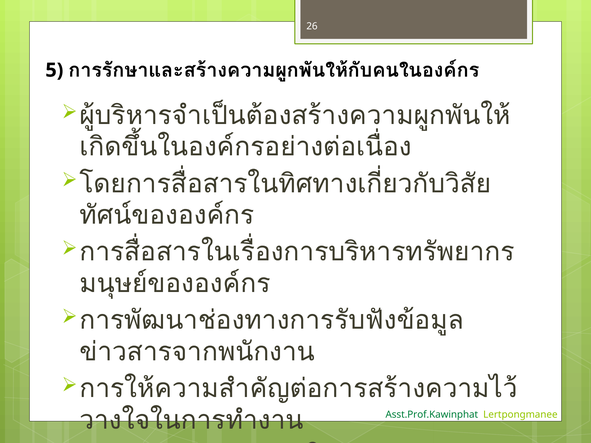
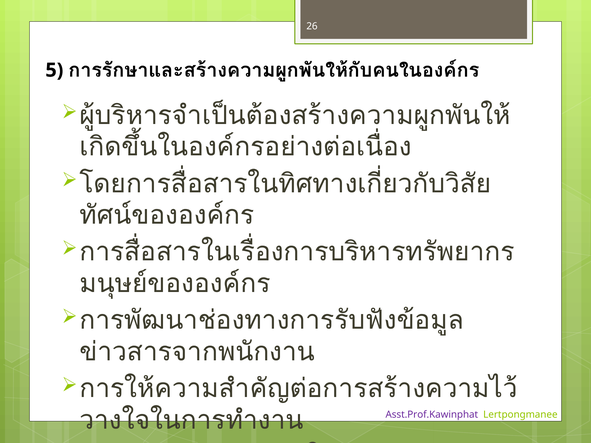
Asst.Prof.Kawinphat colour: green -> purple (432, 415)
